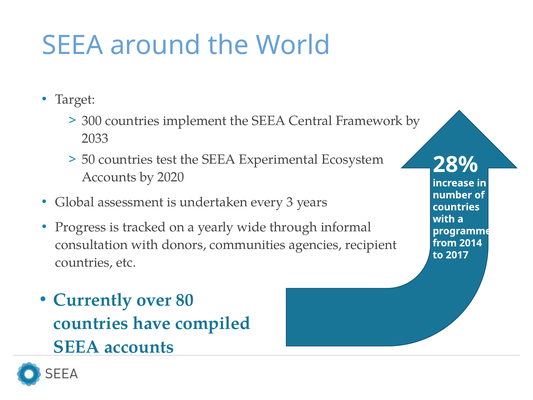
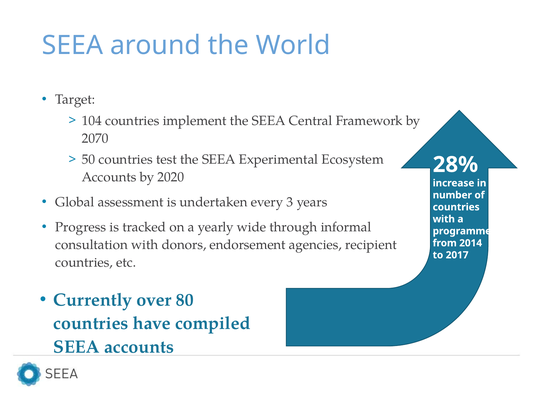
300: 300 -> 104 (92, 121)
2033: 2033 -> 2070 (95, 138)
communities: communities -> endorsement (248, 245)
